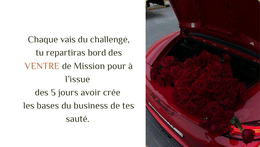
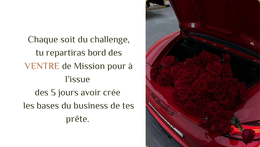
vais: vais -> soit (68, 39)
sauté: sauté -> prête (78, 118)
